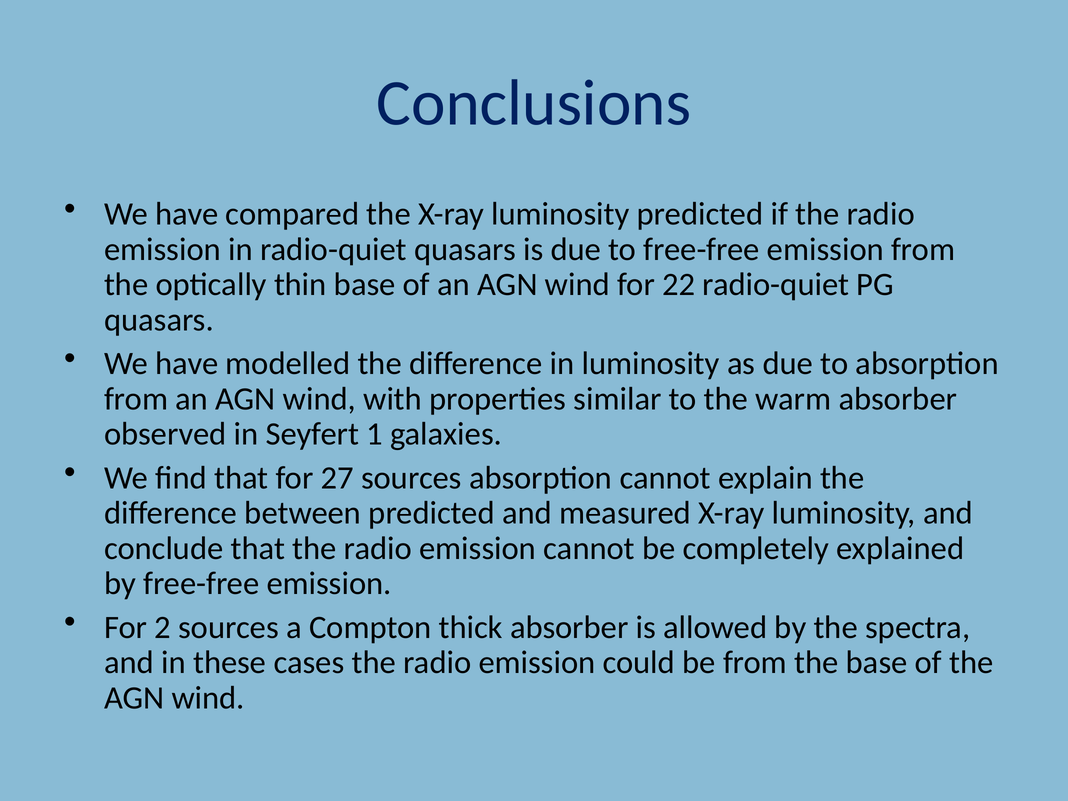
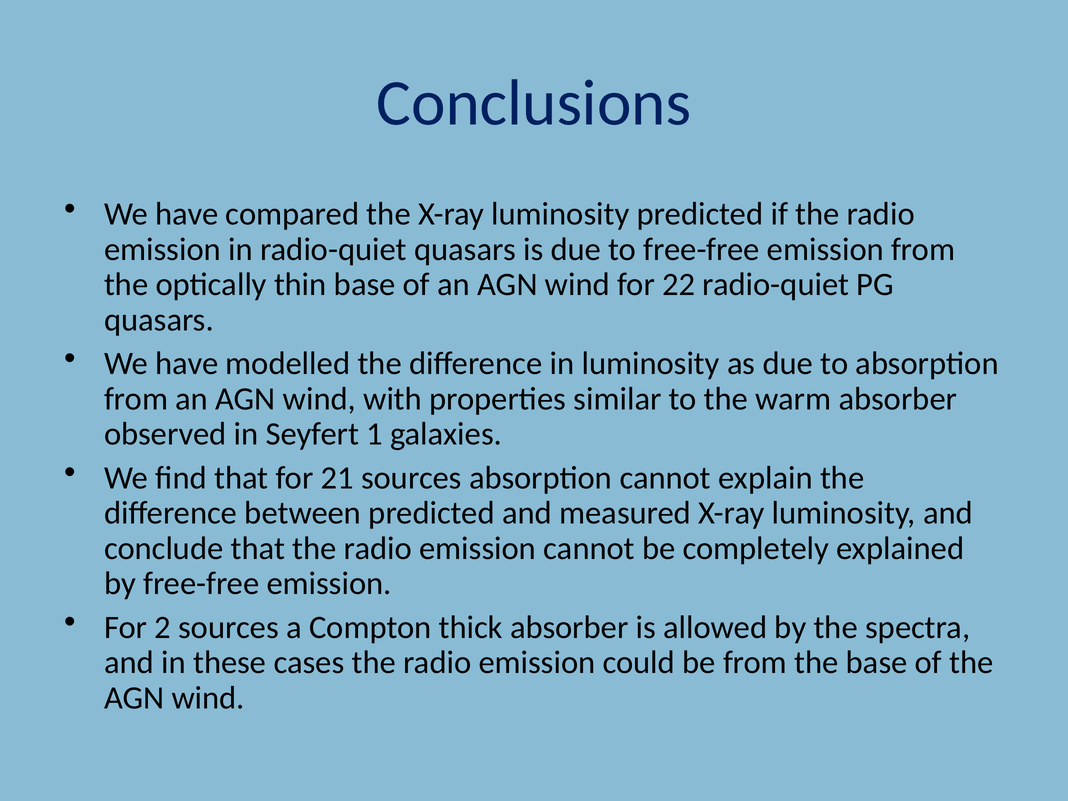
27: 27 -> 21 (337, 478)
